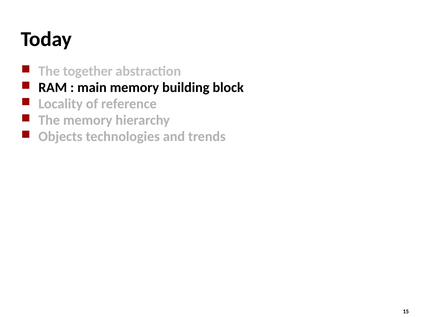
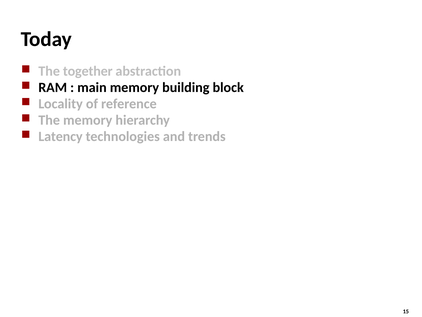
Objects: Objects -> Latency (60, 136)
